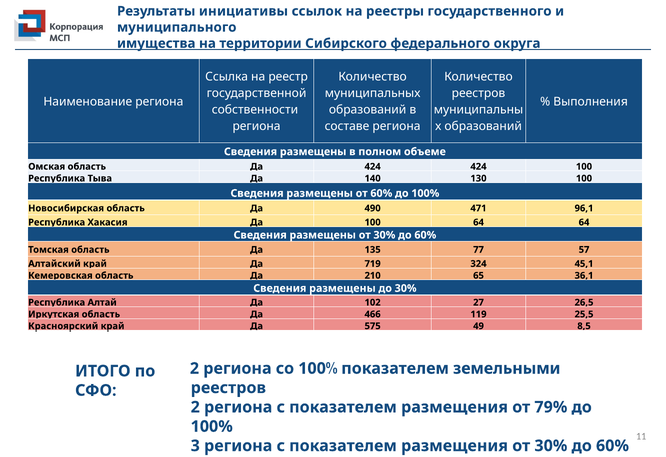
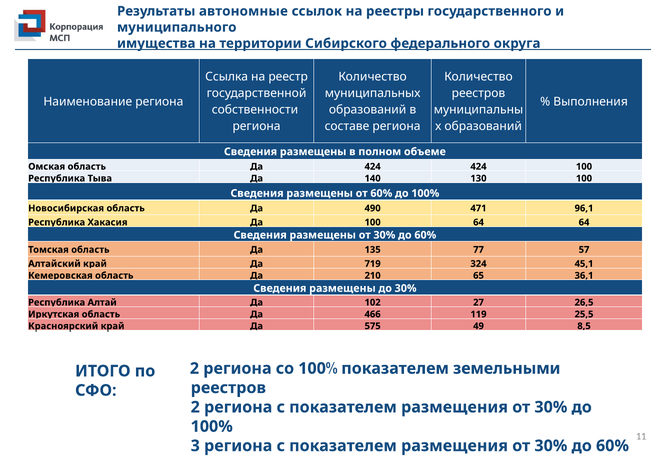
инициативы: инициативы -> автономные (243, 11)
79%: 79% -> 30% (551, 407)
